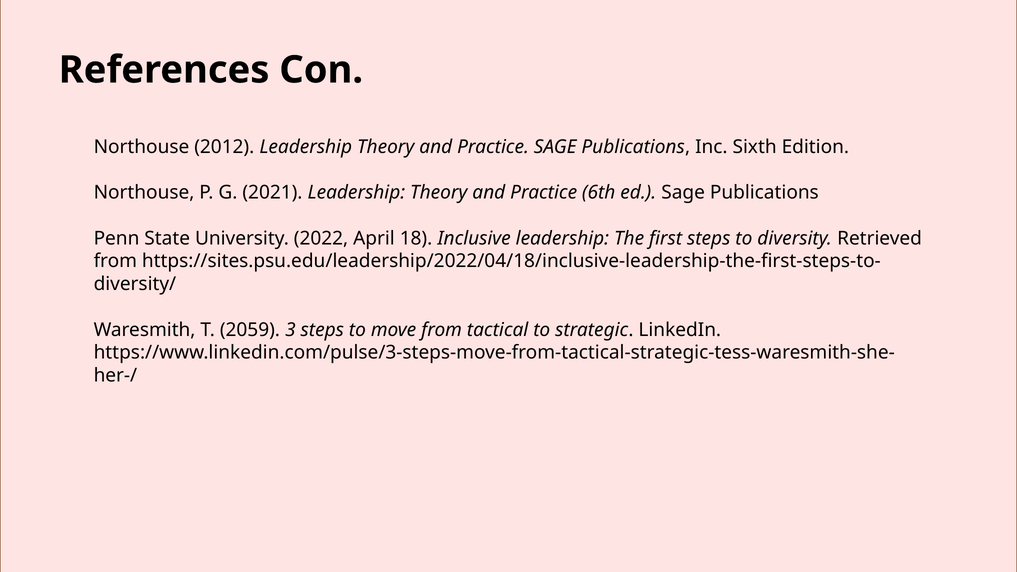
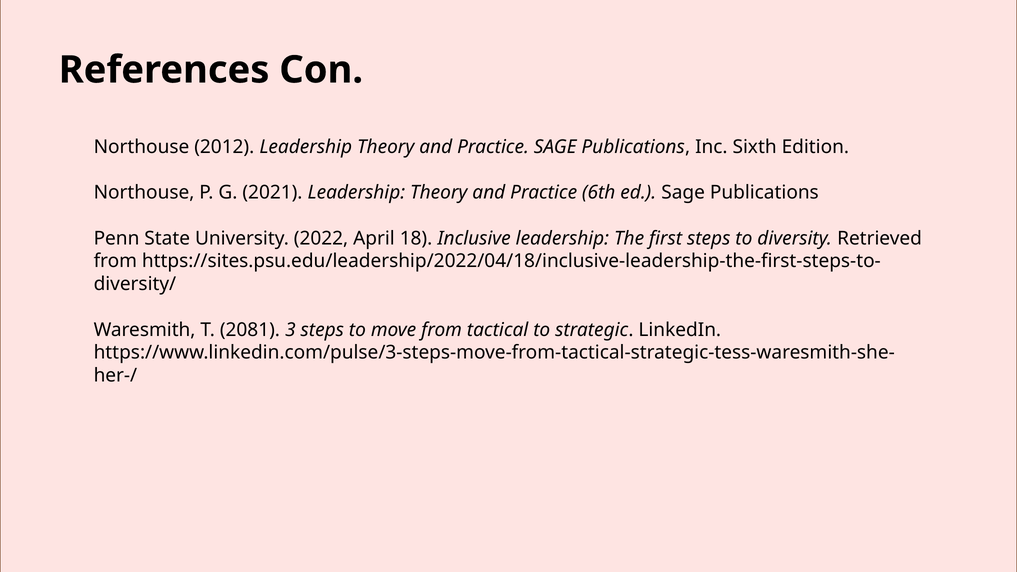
2059: 2059 -> 2081 (250, 330)
